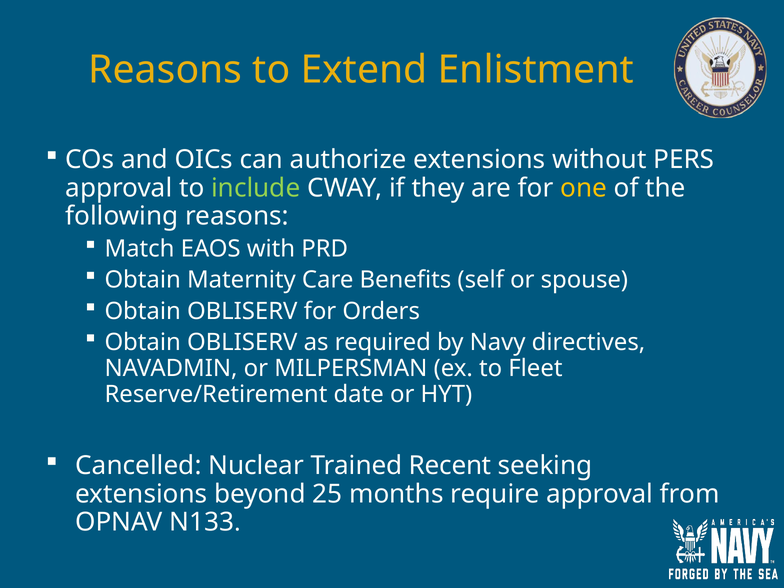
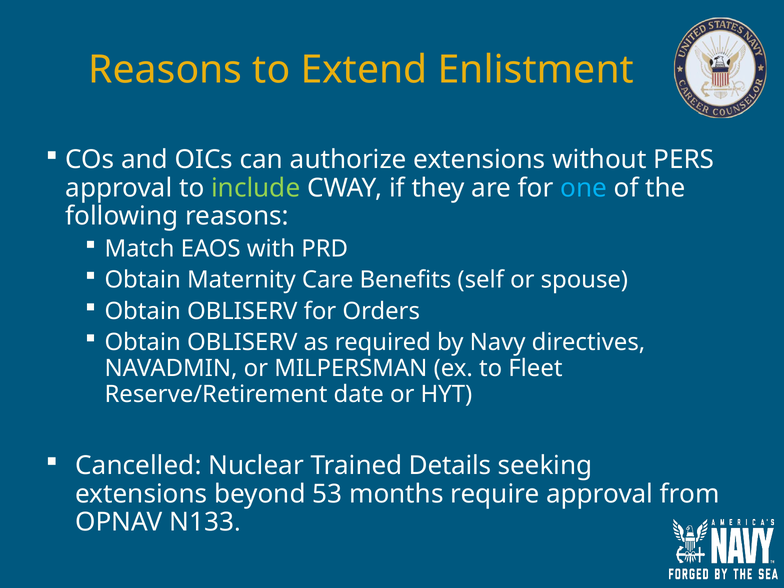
one colour: yellow -> light blue (584, 188)
Recent: Recent -> Details (450, 466)
25: 25 -> 53 (327, 494)
